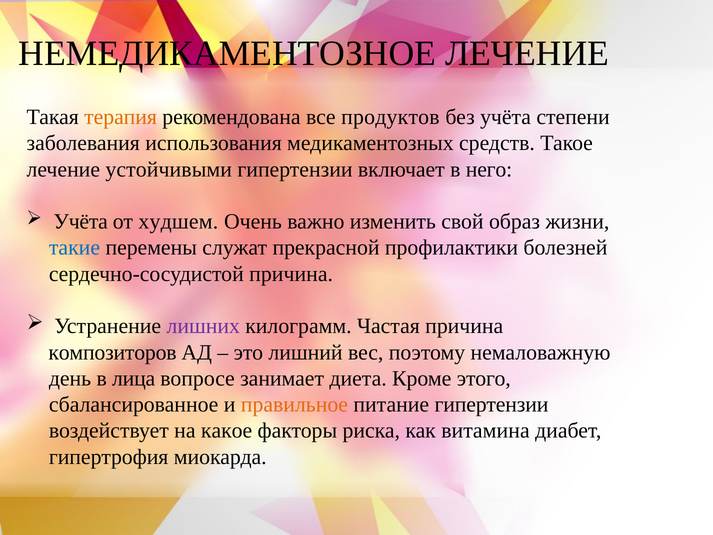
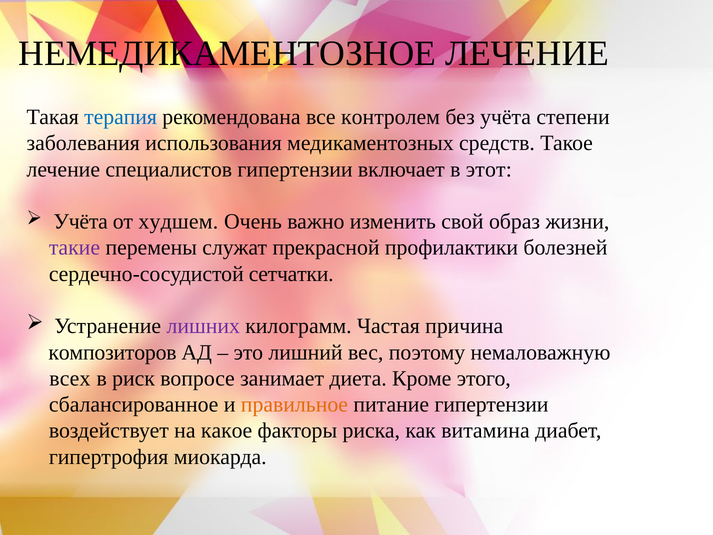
терапия colour: orange -> blue (121, 117)
продуктов: продуктов -> контролем (391, 117)
устойчивыми: устойчивыми -> специалистов (169, 169)
него: него -> этот (489, 169)
такие colour: blue -> purple (74, 248)
сердечно-сосудистой причина: причина -> сетчатки (291, 274)
день: день -> всех (70, 378)
лица: лица -> риск (134, 378)
